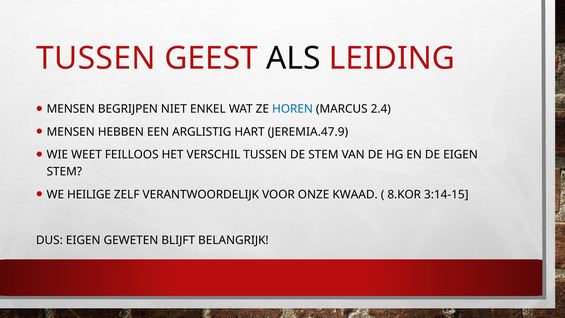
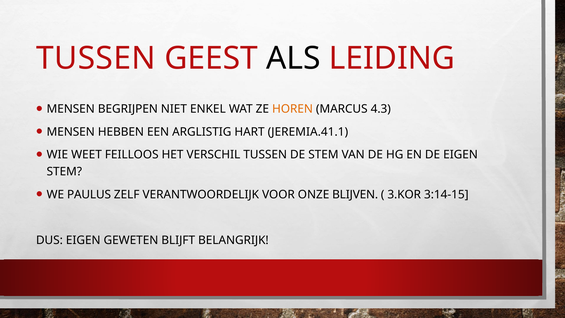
HOREN colour: blue -> orange (293, 109)
2.4: 2.4 -> 4.3 (381, 109)
JEREMIA.47.9: JEREMIA.47.9 -> JEREMIA.41.1 (308, 132)
HEILIGE: HEILIGE -> PAULUS (89, 194)
KWAAD: KWAAD -> BLIJVEN (355, 194)
8.KOR: 8.KOR -> 3.KOR (404, 194)
